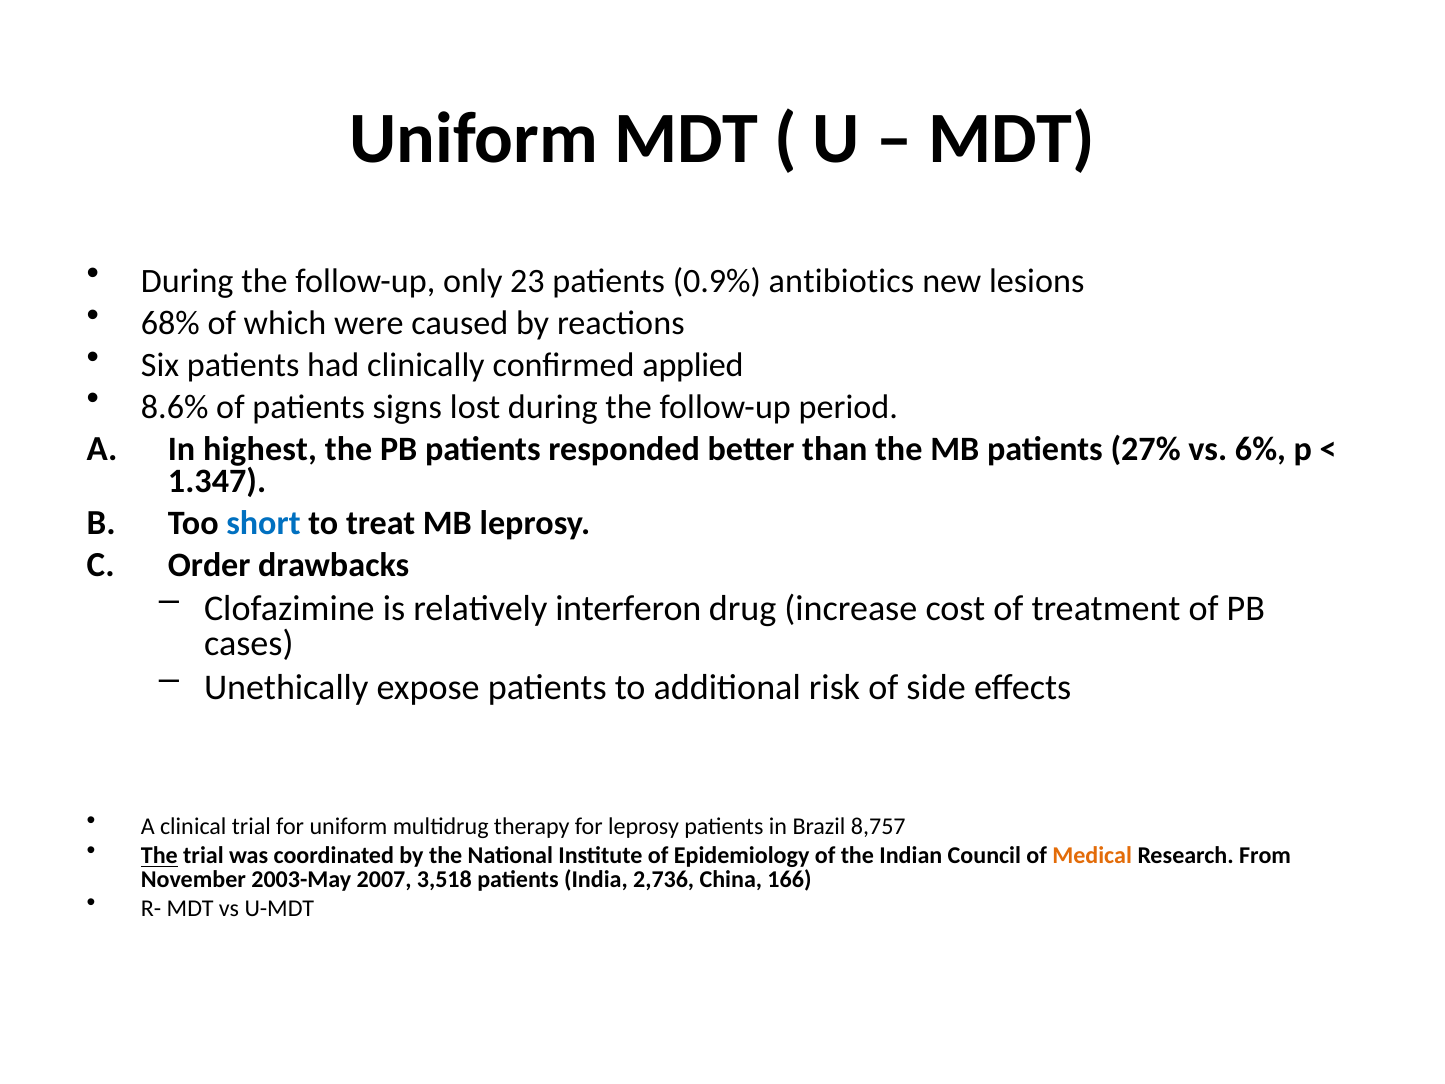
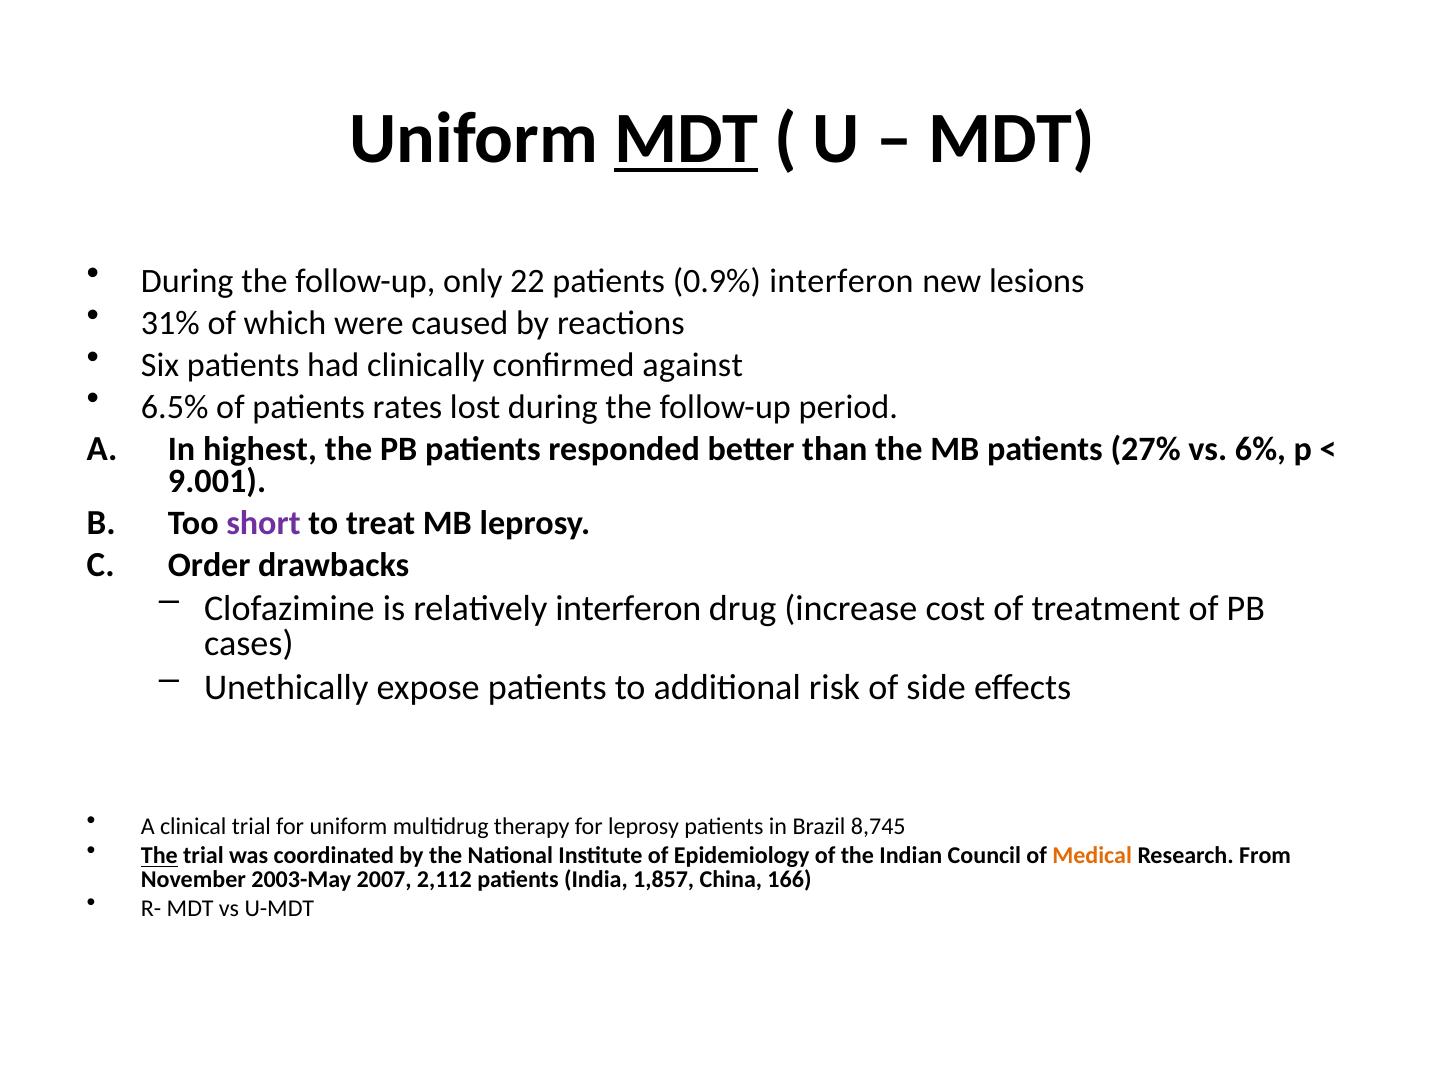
MDT underline: none -> present (686, 139)
23: 23 -> 22 (527, 282)
0.9% antibiotics: antibiotics -> interferon (841, 282)
68%: 68% -> 31% (170, 323)
applied: applied -> against (693, 365)
8.6%: 8.6% -> 6.5% (175, 407)
signs: signs -> rates (407, 407)
1.347: 1.347 -> 9.001 (217, 481)
short colour: blue -> purple (263, 523)
8,757: 8,757 -> 8,745 (878, 826)
3,518: 3,518 -> 2,112 (444, 879)
2,736: 2,736 -> 1,857 (664, 879)
